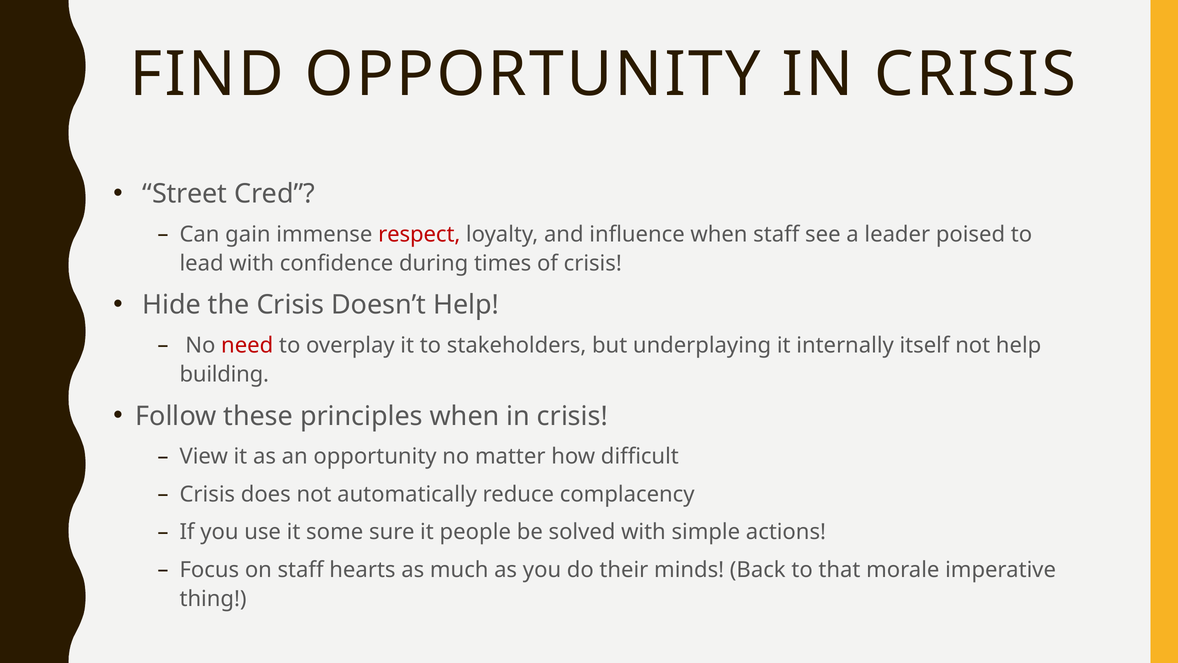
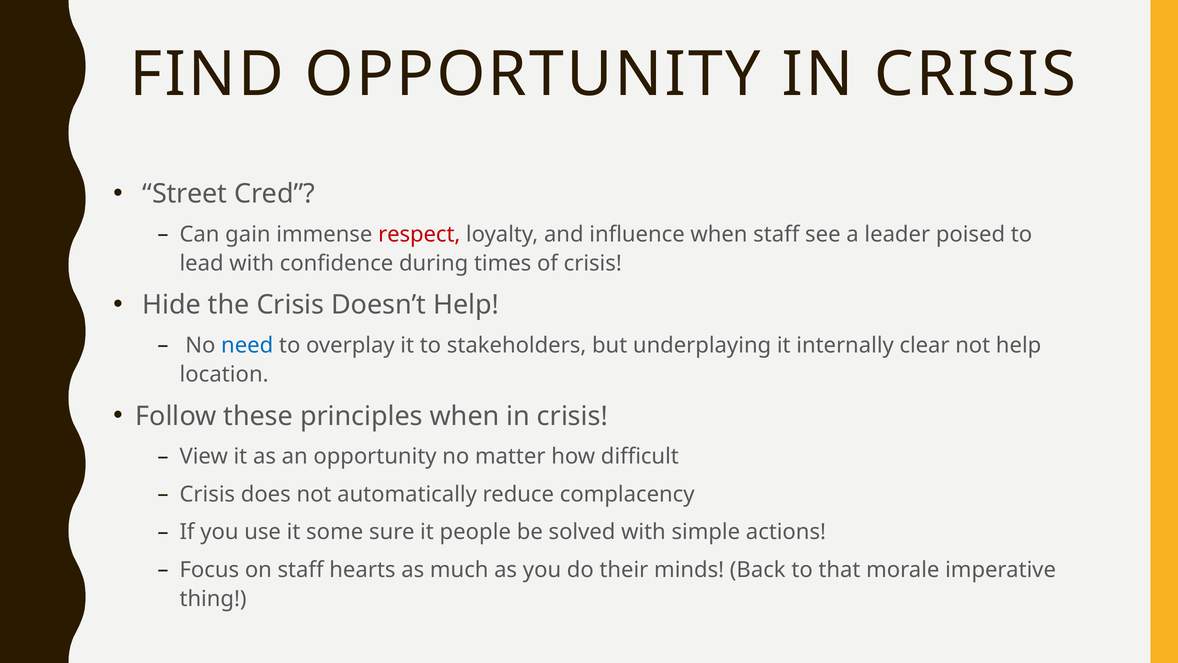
need colour: red -> blue (247, 345)
itself: itself -> clear (925, 345)
building: building -> location (224, 374)
